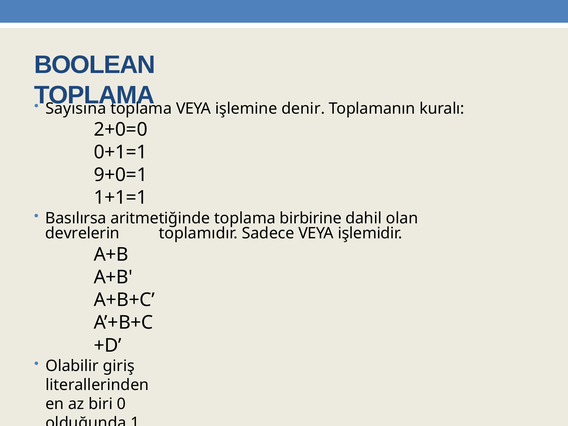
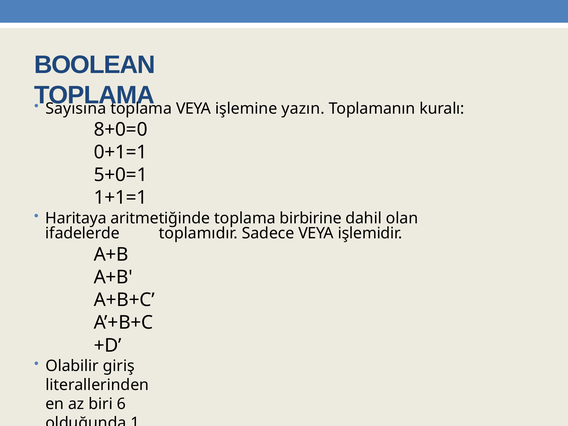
denir: denir -> yazın (303, 109)
2+0=0: 2+0=0 -> 8+0=0 (121, 130)
9+0=1: 9+0=1 -> 5+0=1 (121, 175)
Basılırsa: Basılırsa -> Haritaya (76, 218)
devrelerin: devrelerin -> ifadelerde (83, 233)
0: 0 -> 6 (121, 404)
